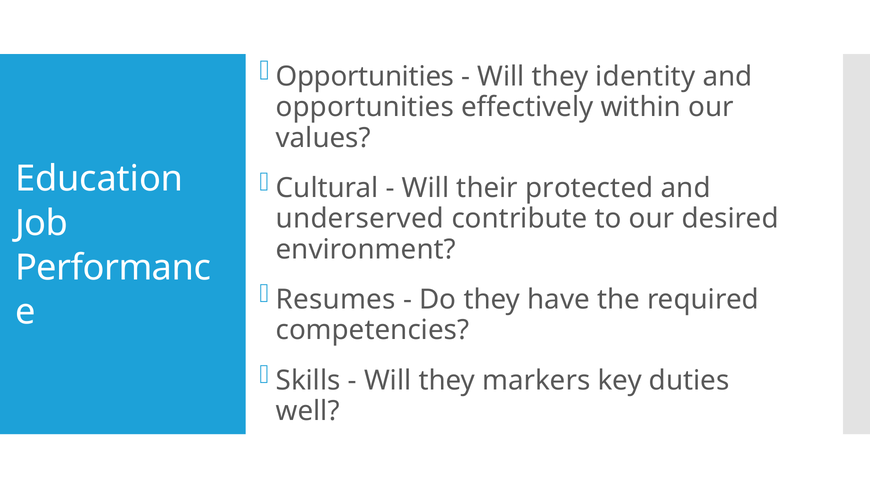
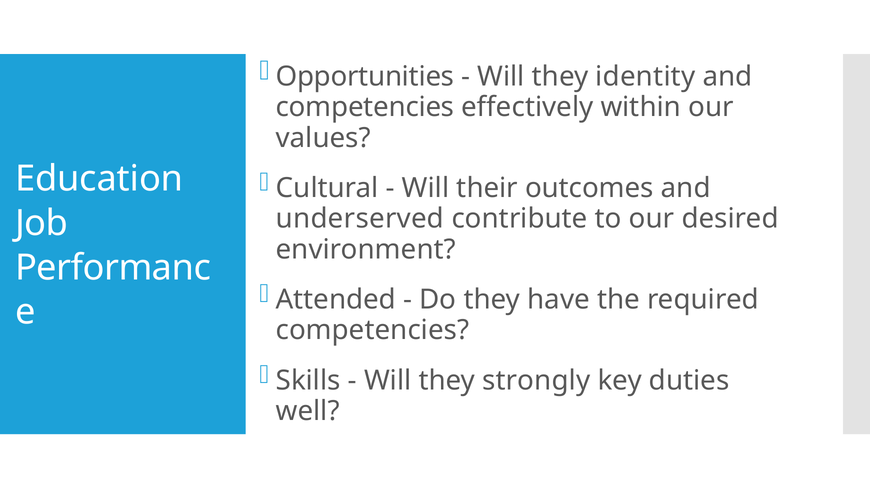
opportunities: opportunities -> competencies (365, 107)
protected: protected -> outcomes (589, 188)
Resumes: Resumes -> Attended (336, 300)
markers: markers -> strongly (536, 381)
